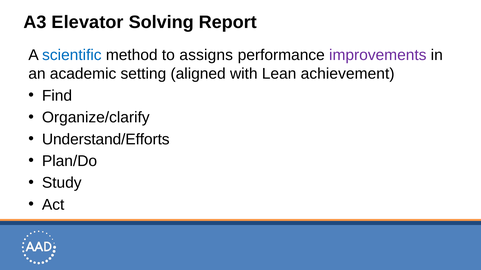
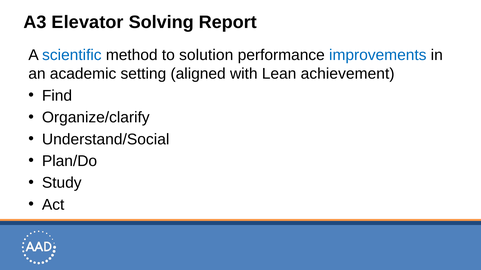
assigns: assigns -> solution (206, 55)
improvements colour: purple -> blue (378, 55)
Understand/Efforts: Understand/Efforts -> Understand/Social (106, 140)
